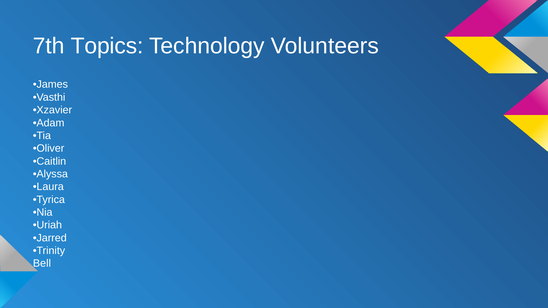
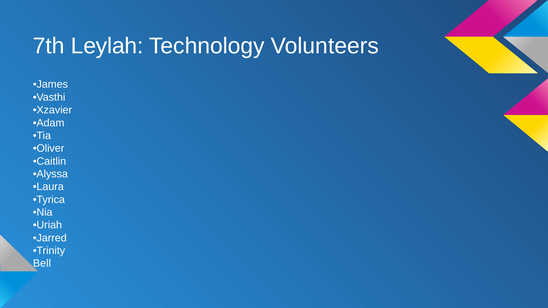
Topics: Topics -> Leylah (107, 46)
